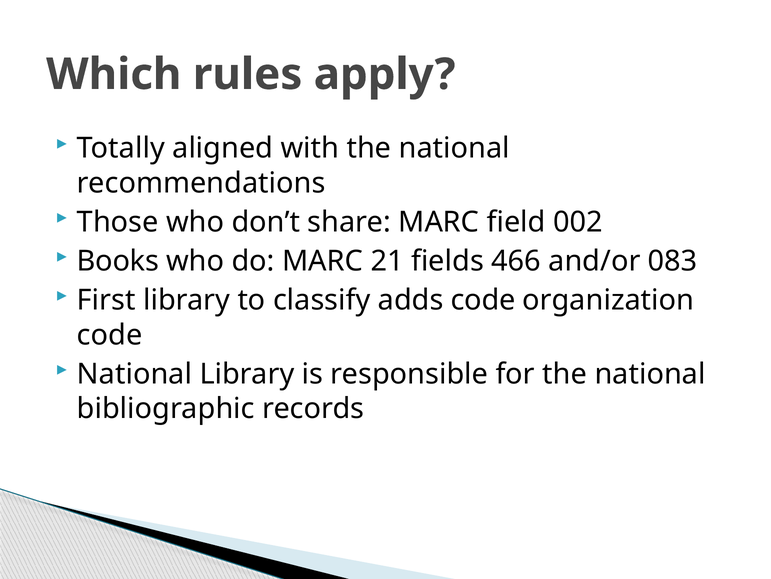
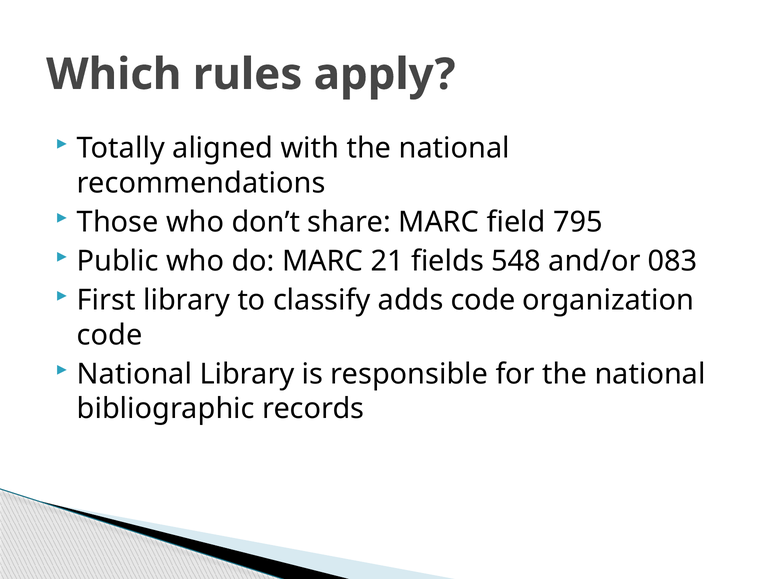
002: 002 -> 795 (578, 222)
Books: Books -> Public (118, 261)
466: 466 -> 548 (516, 261)
